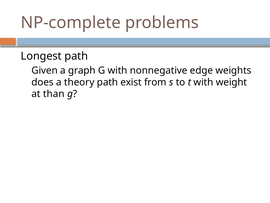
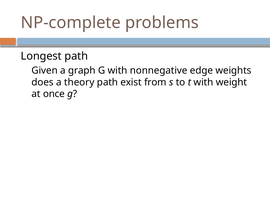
than: than -> once (54, 94)
